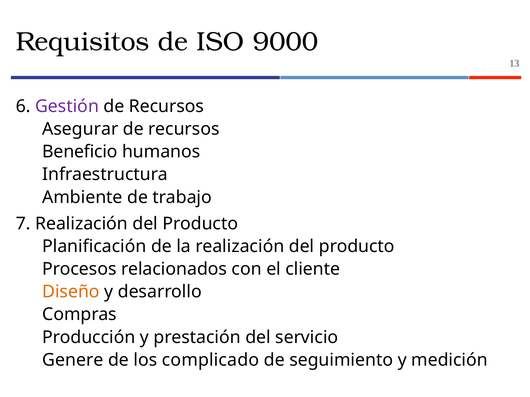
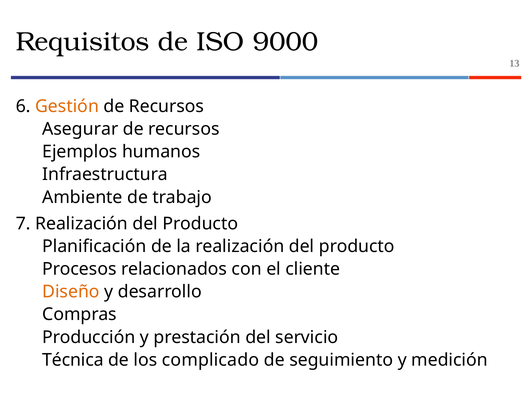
Gestión colour: purple -> orange (67, 106)
Beneficio: Beneficio -> Ejemplos (80, 152)
Genere: Genere -> Técnica (73, 360)
